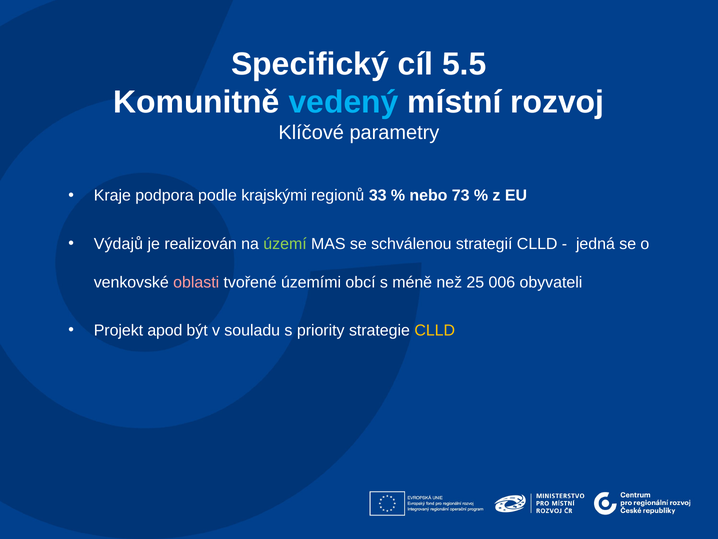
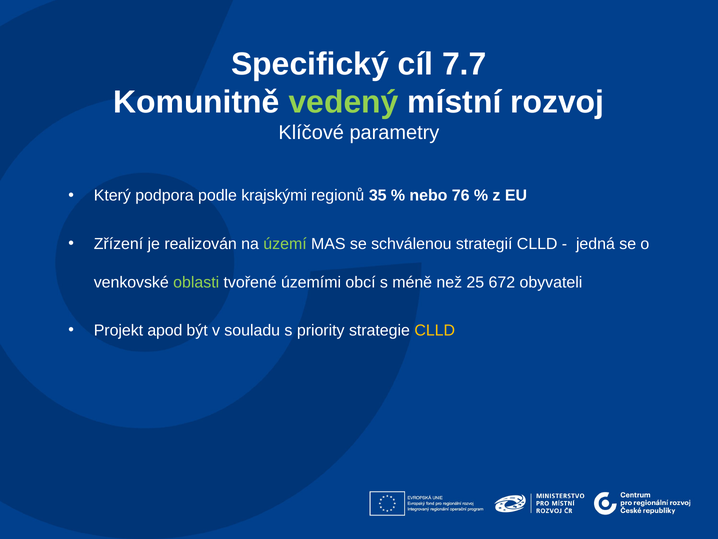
5.5: 5.5 -> 7.7 (464, 64)
vedený colour: light blue -> light green (344, 102)
Kraje: Kraje -> Který (112, 196)
33: 33 -> 35 (378, 196)
73: 73 -> 76 (461, 196)
Výdajů: Výdajů -> Zřízení (118, 244)
oblasti colour: pink -> light green (196, 282)
006: 006 -> 672 (502, 282)
